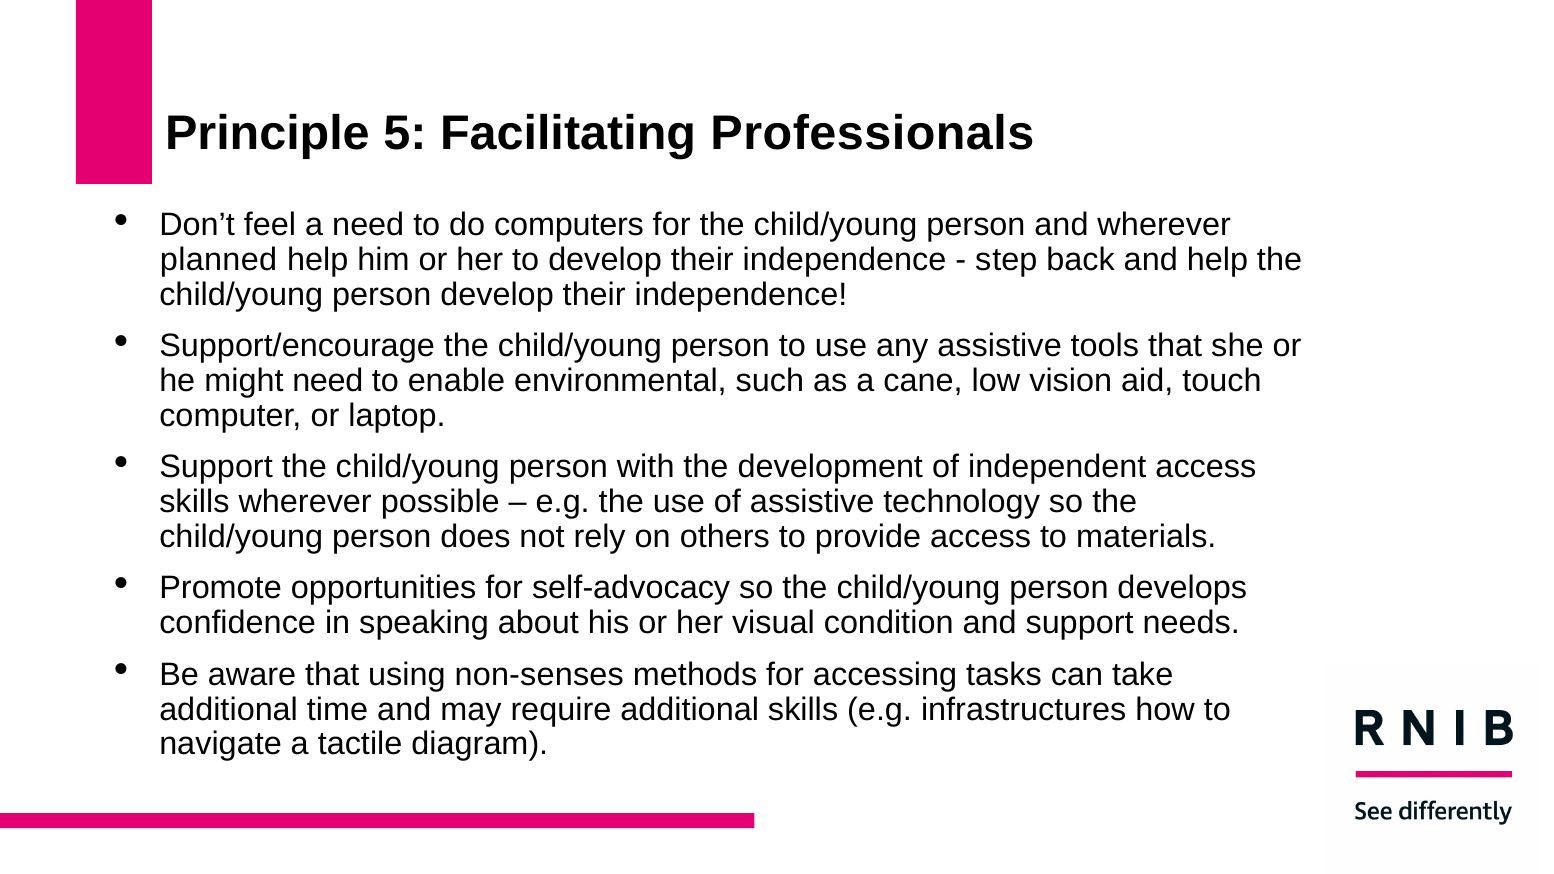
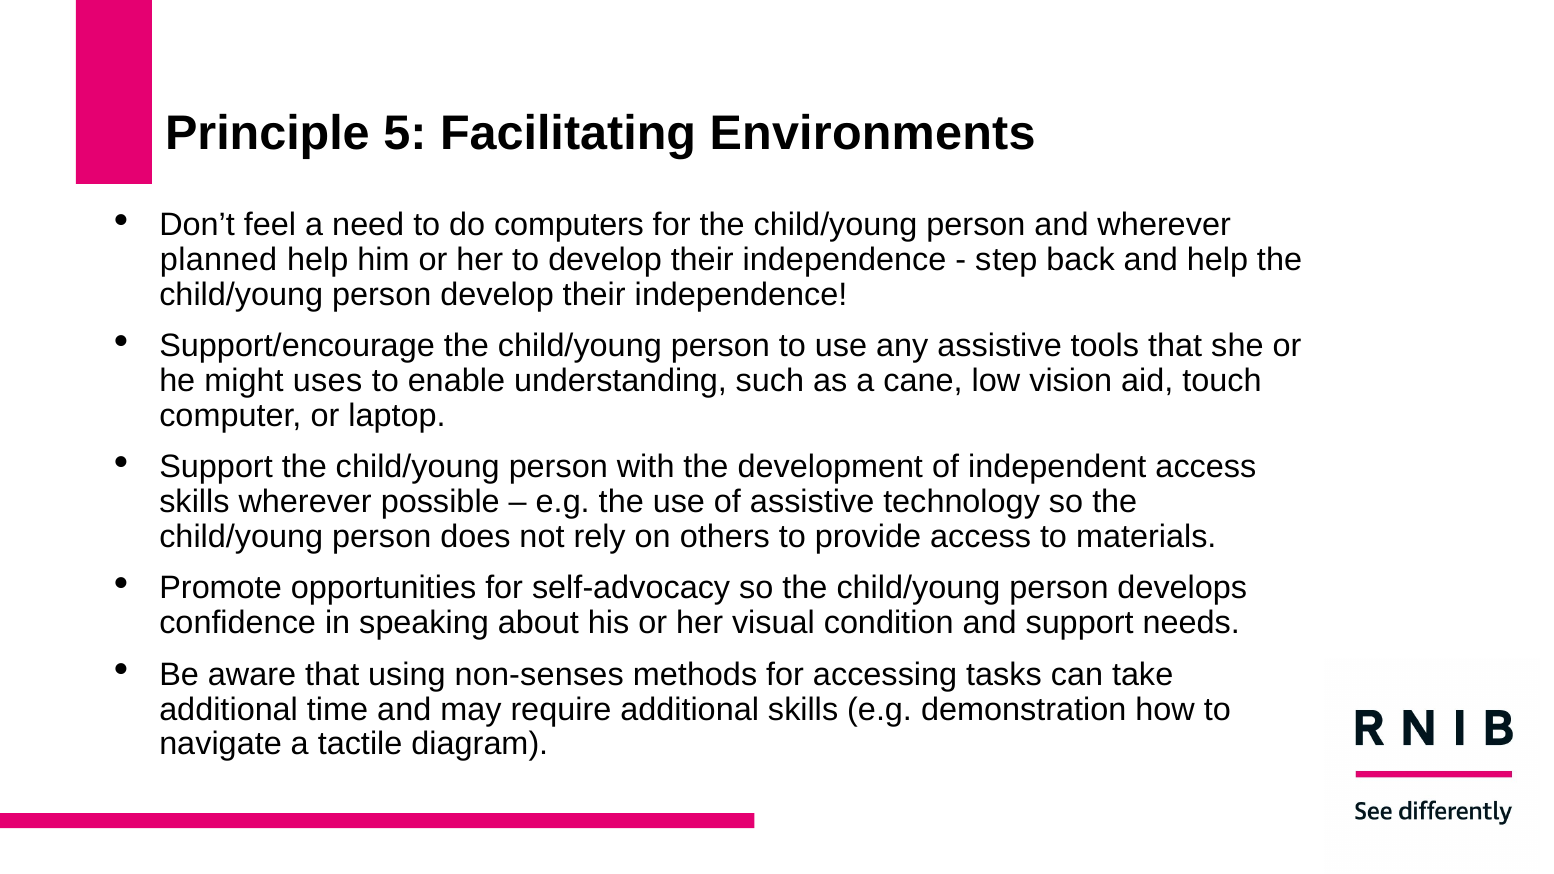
Professionals: Professionals -> Environments (873, 134)
might need: need -> uses (328, 381)
environmental: environmental -> understanding (621, 381)
infrastructures: infrastructures -> demonstration (1024, 709)
